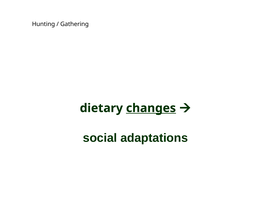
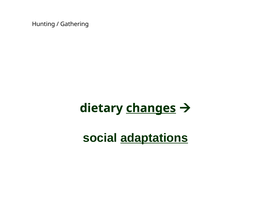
adaptations underline: none -> present (154, 138)
